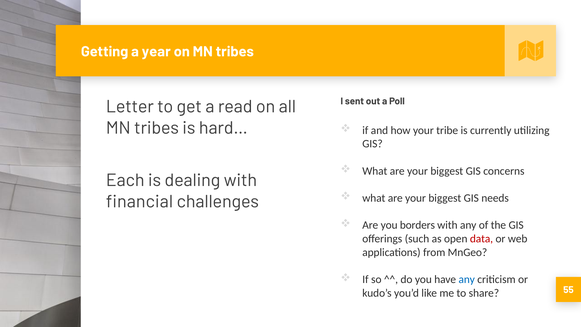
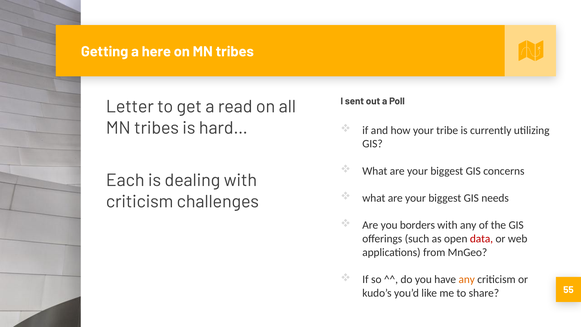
year: year -> here (156, 52)
financial: financial -> criticism (140, 201)
any colour: blue -> orange (467, 279)
